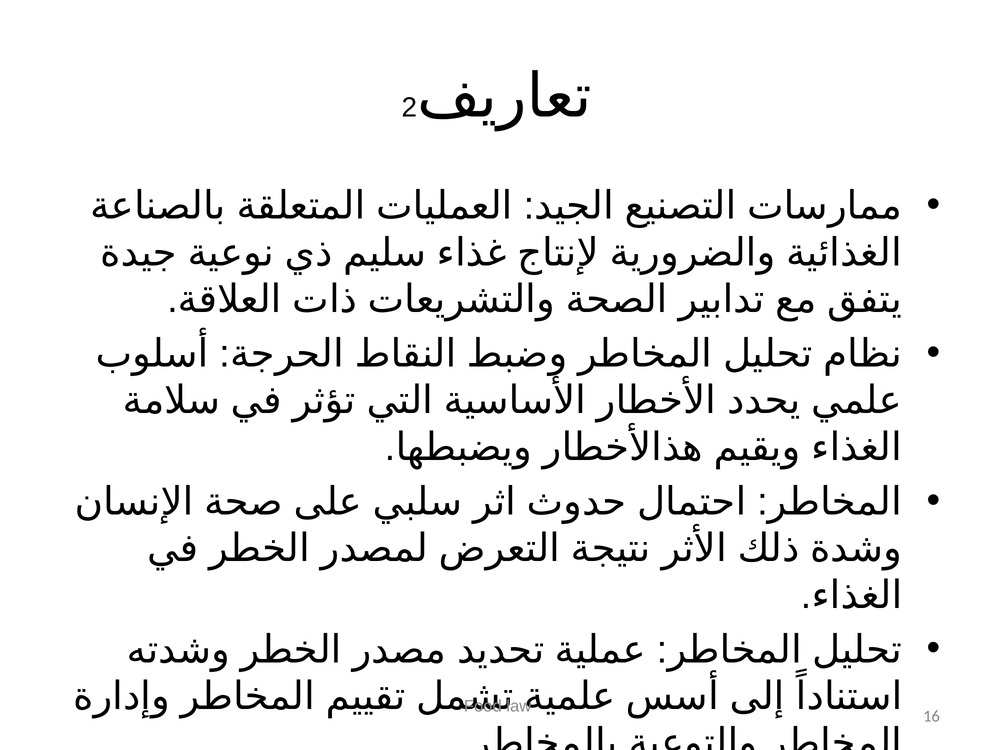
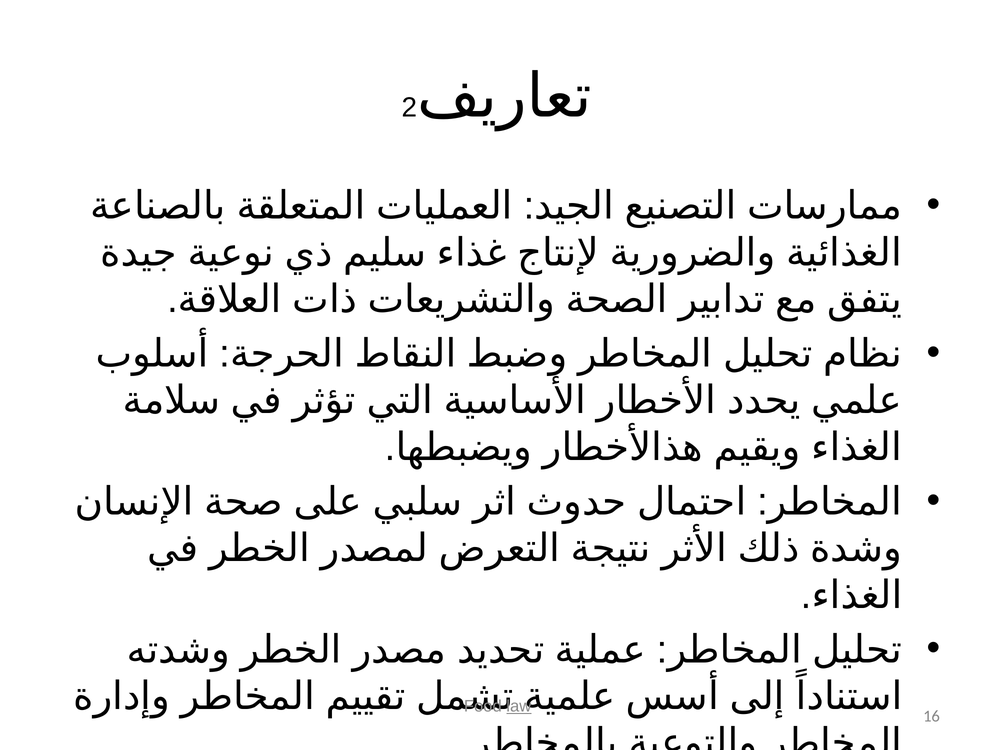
law underline: none -> present (519, 706)
